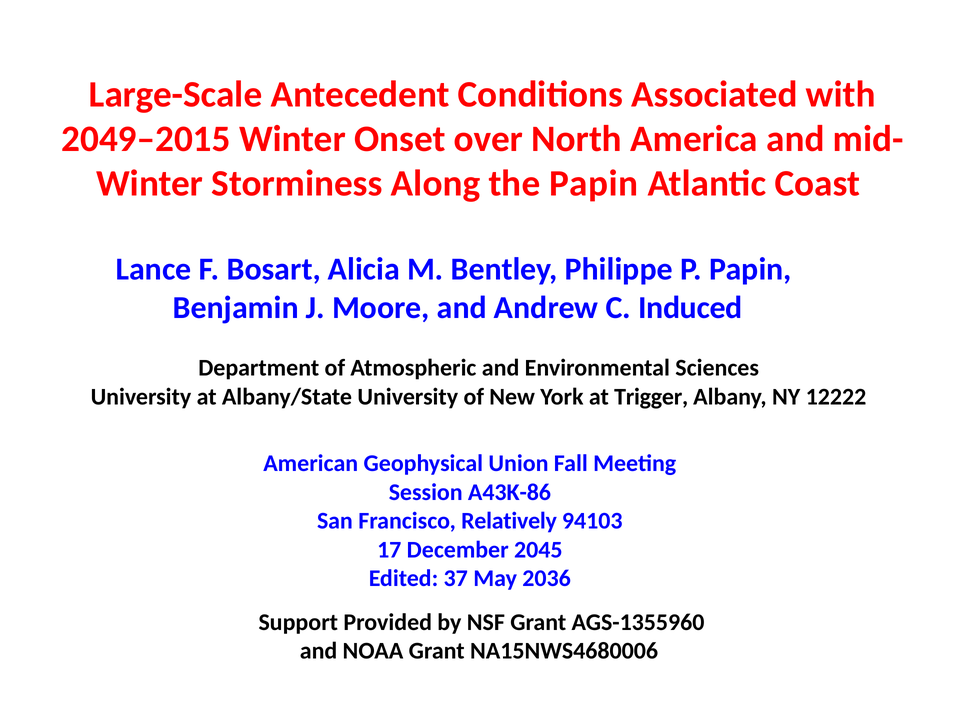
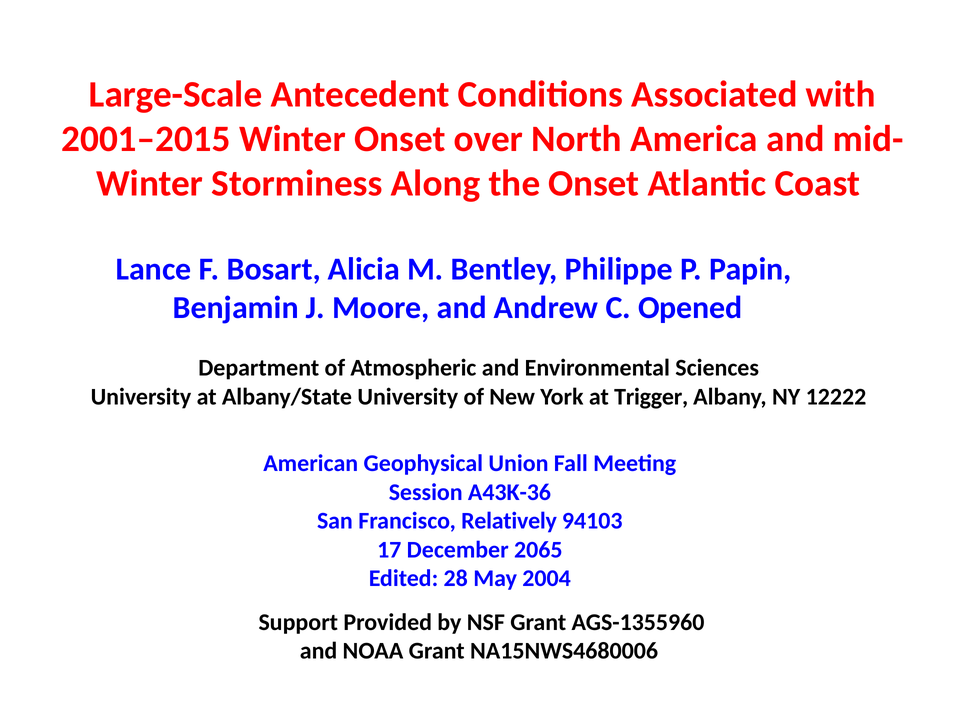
2049–2015: 2049–2015 -> 2001–2015 (146, 139)
the Papin: Papin -> Onset (594, 184)
Induced: Induced -> Opened (690, 308)
A43K-86: A43K-86 -> A43K-36 (509, 493)
2045: 2045 -> 2065 (538, 550)
37: 37 -> 28 (456, 579)
2036: 2036 -> 2004 (547, 579)
